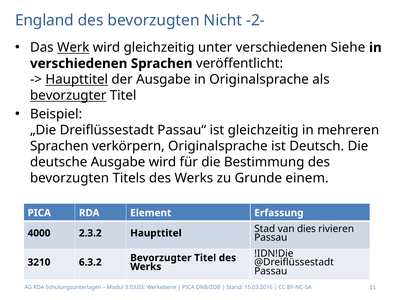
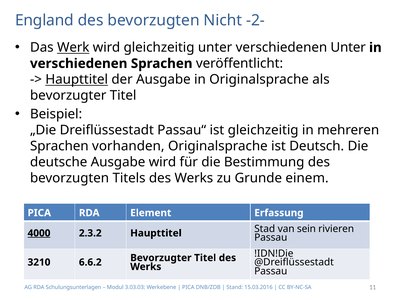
verschiedenen Siehe: Siehe -> Unter (348, 48)
bevorzugter underline: present -> none (68, 96)
verkörpern: verkörpern -> vorhanden (128, 146)
dies: dies -> sein (306, 229)
4000 underline: none -> present (39, 233)
6.3.2: 6.3.2 -> 6.6.2 (90, 262)
